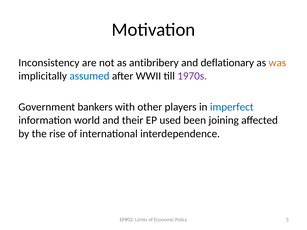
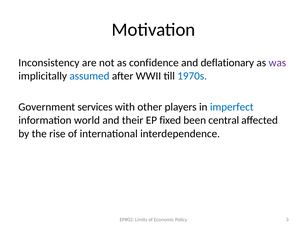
antibribery: antibribery -> confidence (154, 63)
was colour: orange -> purple (277, 63)
1970s colour: purple -> blue (192, 76)
bankers: bankers -> services (95, 107)
used: used -> fixed (170, 120)
joining: joining -> central (224, 120)
